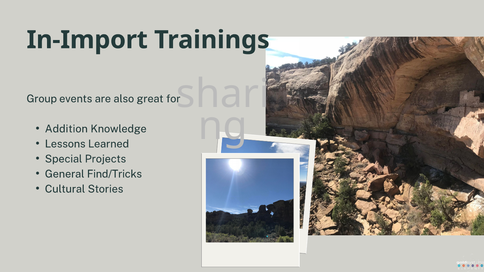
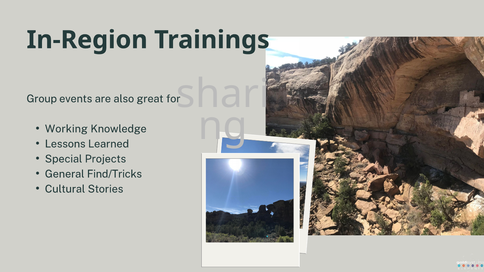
In-Import: In-Import -> In-Region (87, 40)
Addition: Addition -> Working (66, 129)
